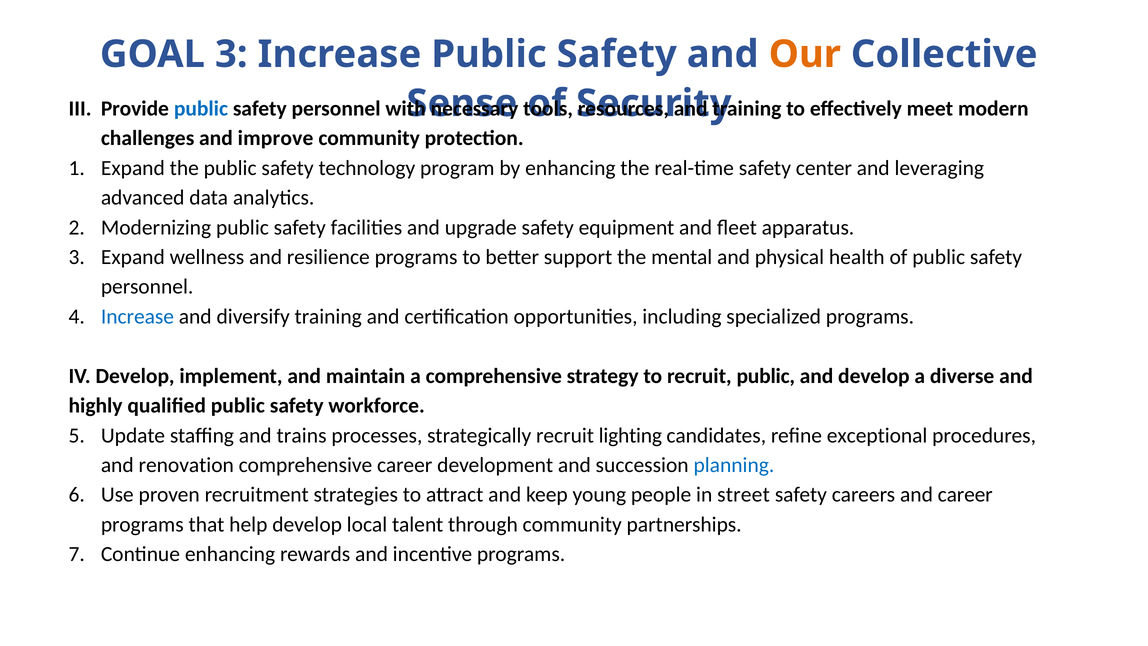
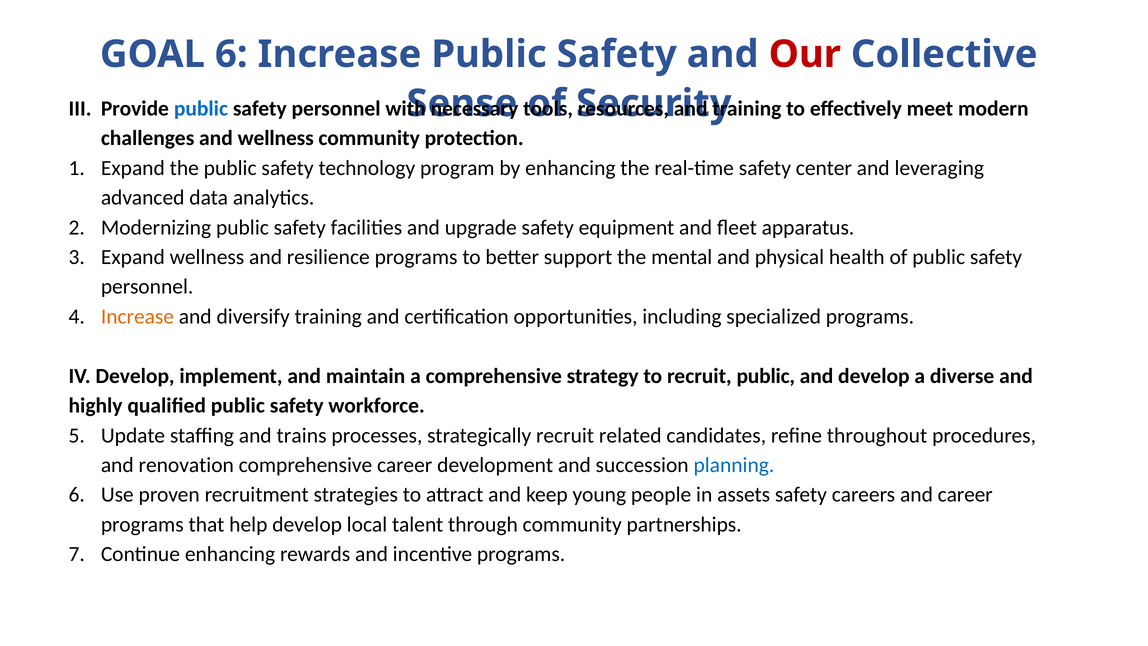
GOAL 3: 3 -> 6 (231, 54)
Our colour: orange -> red (805, 54)
and improve: improve -> wellness (276, 138)
Increase colour: blue -> orange (137, 316)
lighting: lighting -> related (630, 435)
exceptional: exceptional -> throughout (877, 435)
street: street -> assets (744, 495)
